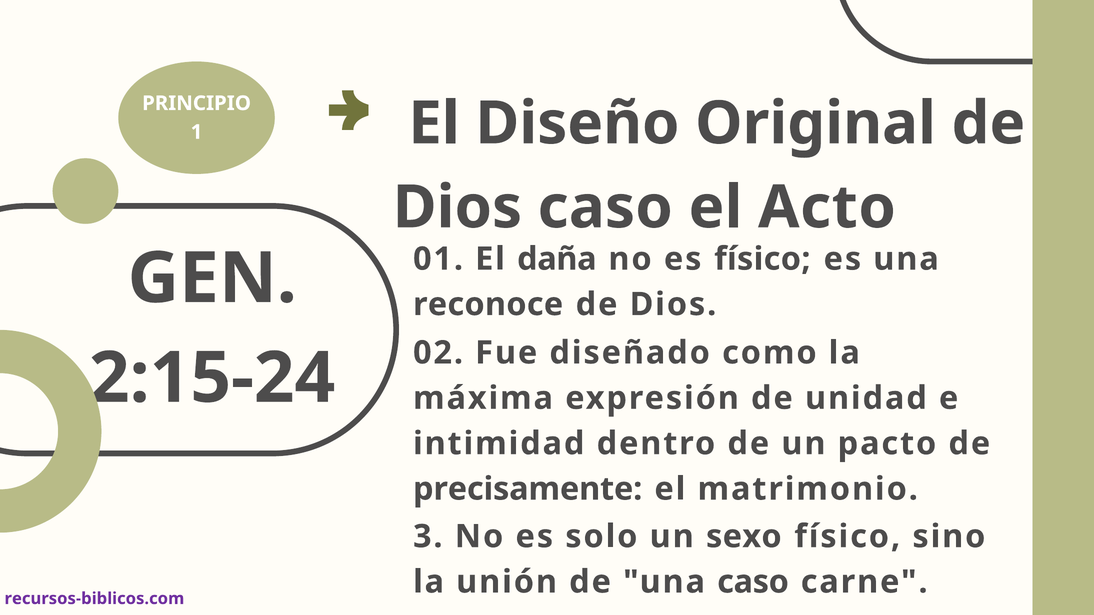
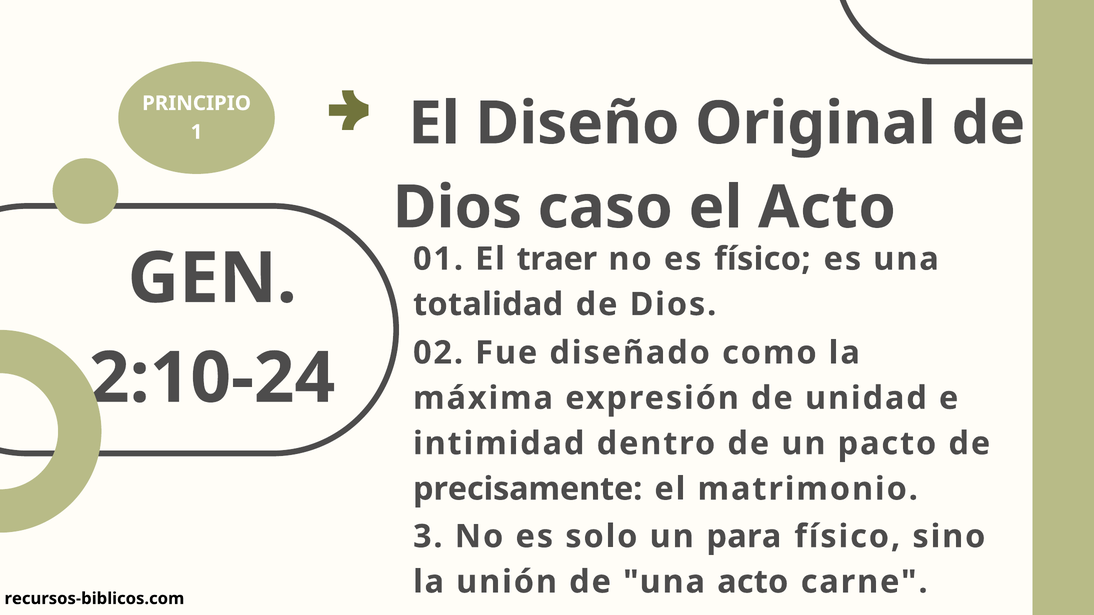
daña: daña -> traer (557, 259)
reconoce: reconoce -> totalidad (488, 305)
2:15-24: 2:15-24 -> 2:10-24 (212, 379)
sexo: sexo -> para (744, 537)
una caso: caso -> acto (753, 582)
recursos-biblicos.com colour: purple -> black (94, 599)
